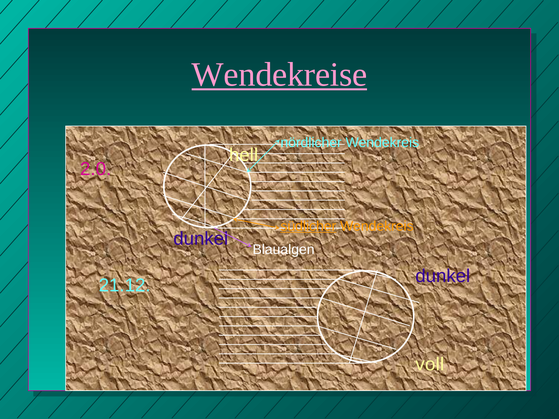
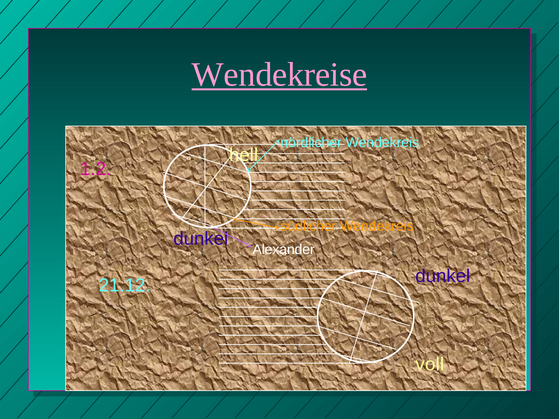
2.0: 2.0 -> 1.2 (96, 169)
südlicher underline: present -> none (308, 226)
Blaualgen: Blaualgen -> Alexander (284, 250)
